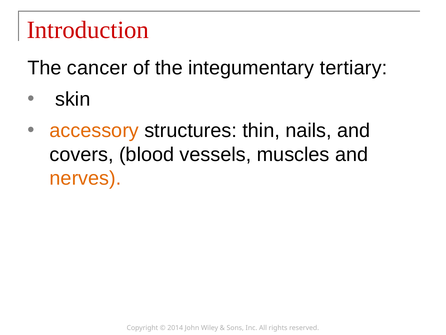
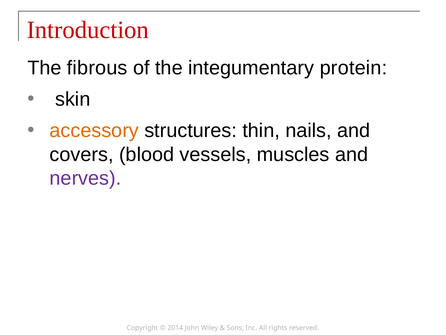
cancer: cancer -> fibrous (97, 68)
tertiary: tertiary -> protein (354, 68)
nerves colour: orange -> purple (85, 178)
